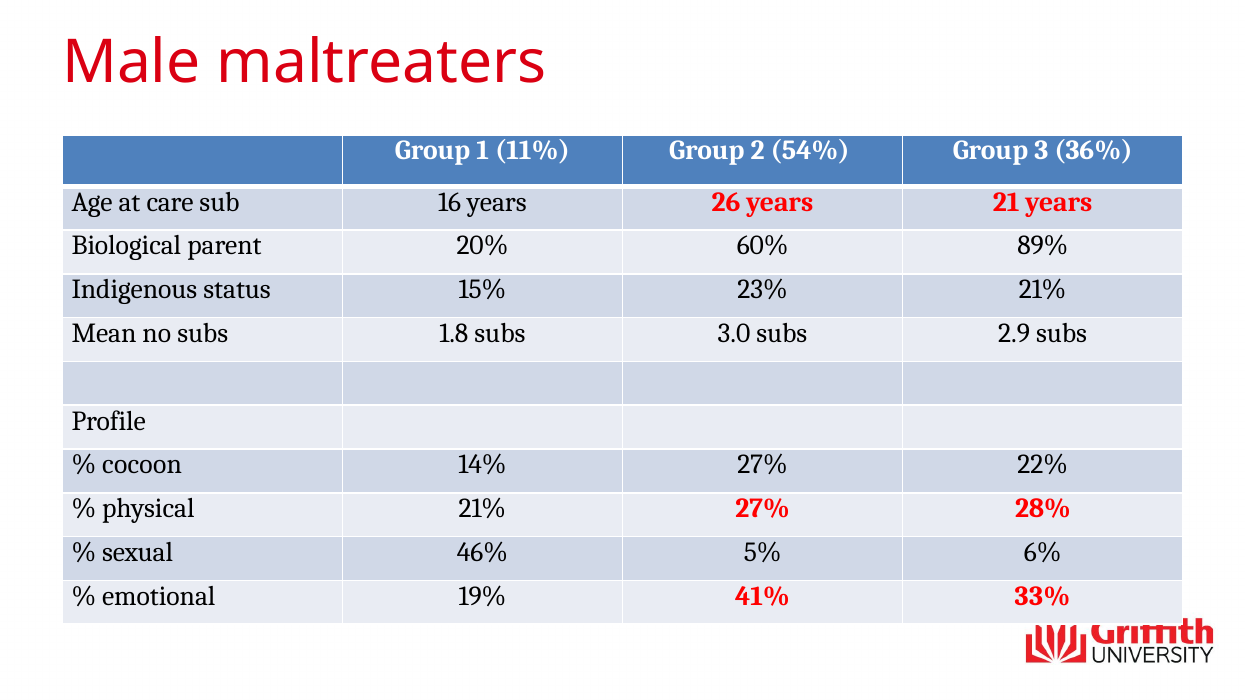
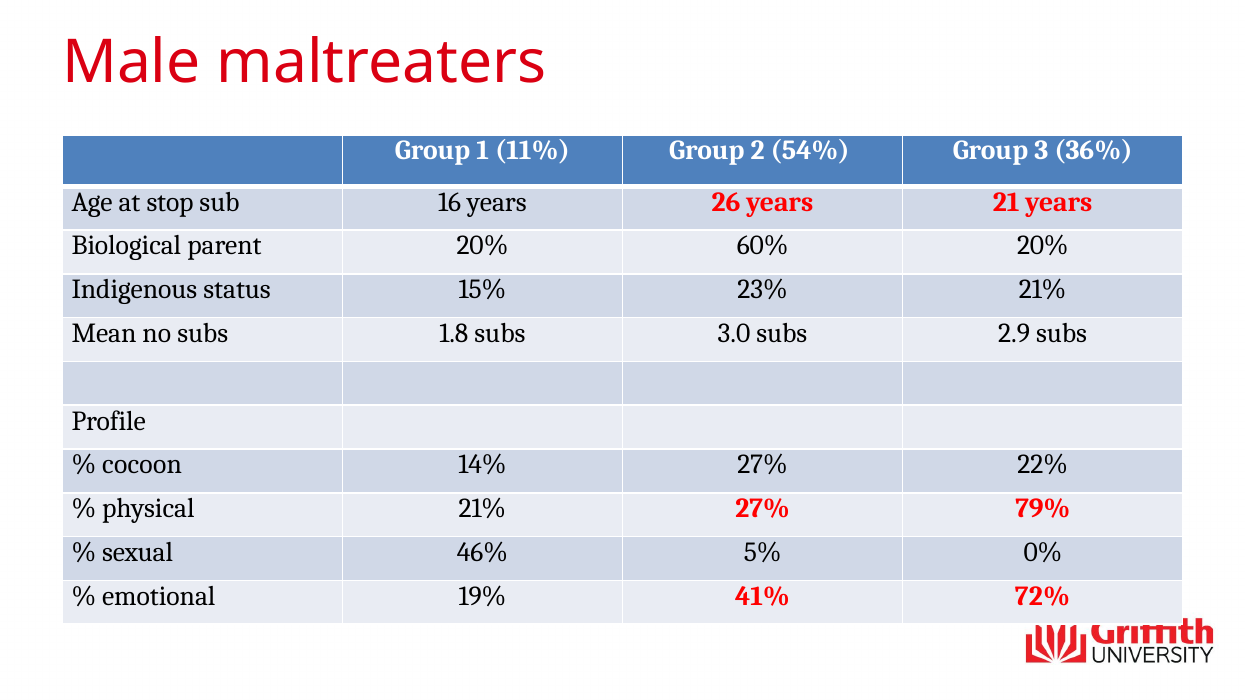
care: care -> stop (170, 202)
60% 89%: 89% -> 20% (1043, 246)
28%: 28% -> 79% (1043, 509)
6%: 6% -> 0% (1043, 553)
33%: 33% -> 72% (1043, 596)
